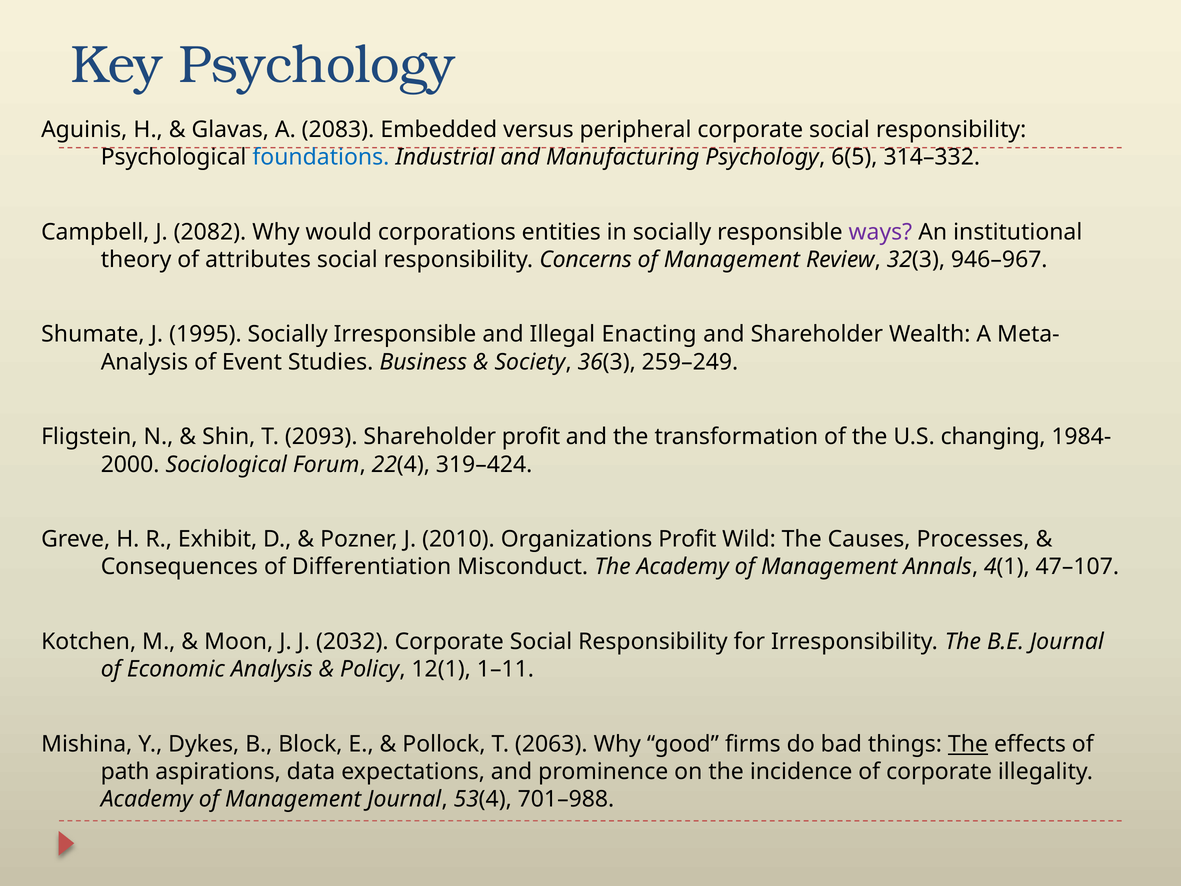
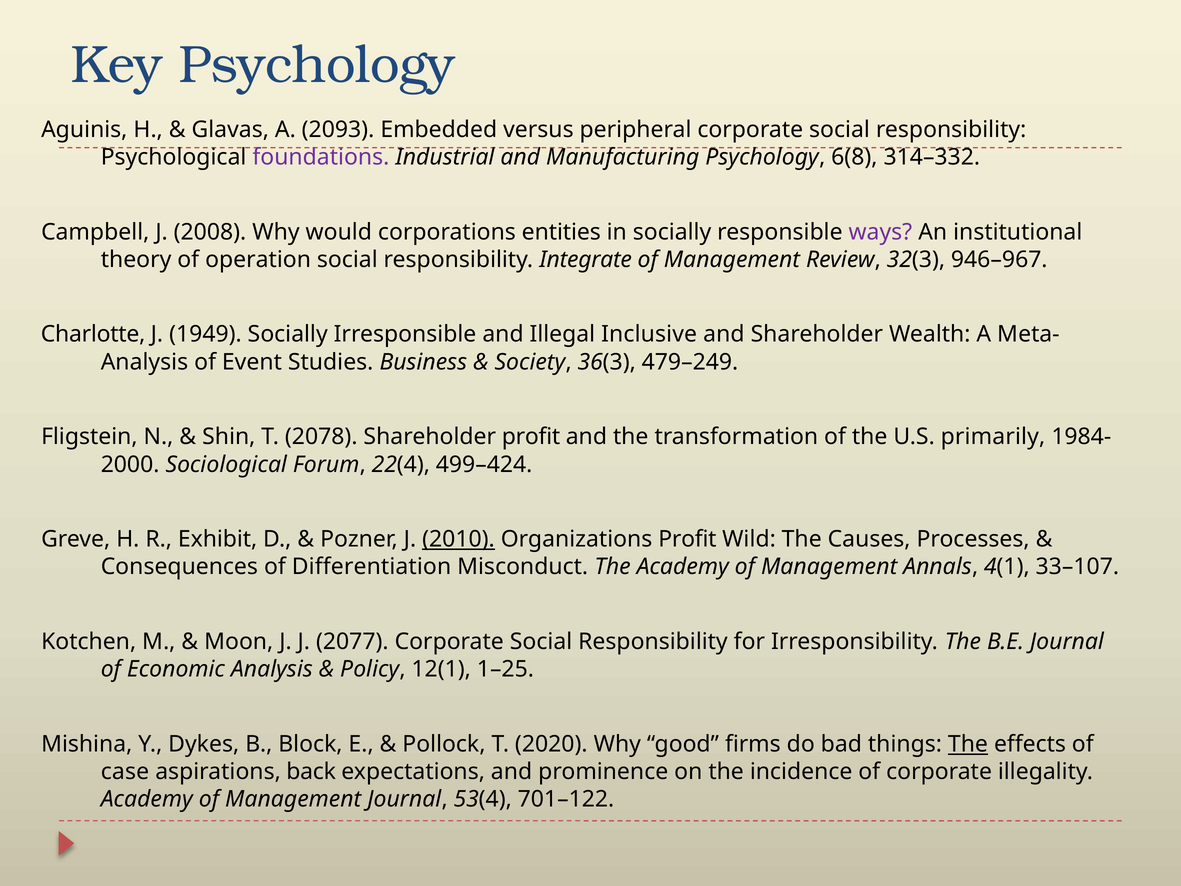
2083: 2083 -> 2093 (338, 129)
foundations colour: blue -> purple (321, 157)
6(5: 6(5 -> 6(8 (854, 157)
2082: 2082 -> 2008 (210, 232)
attributes: attributes -> operation (258, 259)
Concerns: Concerns -> Integrate (586, 259)
Shumate: Shumate -> Charlotte (93, 334)
1995: 1995 -> 1949 (205, 334)
Enacting: Enacting -> Inclusive (649, 334)
259–249: 259–249 -> 479–249 (690, 362)
2093: 2093 -> 2078 (321, 437)
changing: changing -> primarily (993, 437)
319–424: 319–424 -> 499–424 (484, 464)
2010 underline: none -> present (458, 539)
47–107: 47–107 -> 33–107 (1077, 567)
2032: 2032 -> 2077 (352, 642)
1–11: 1–11 -> 1–25 (505, 669)
2063: 2063 -> 2020 (551, 744)
path: path -> case (125, 772)
data: data -> back (311, 772)
701–988: 701–988 -> 701–122 (566, 799)
